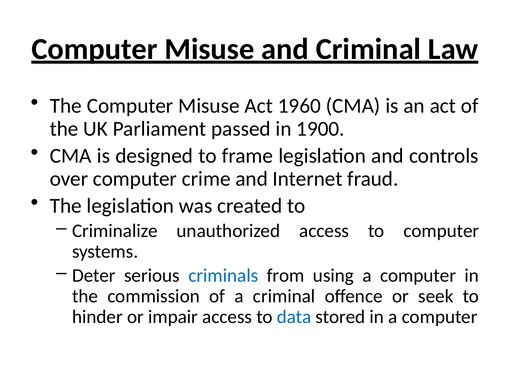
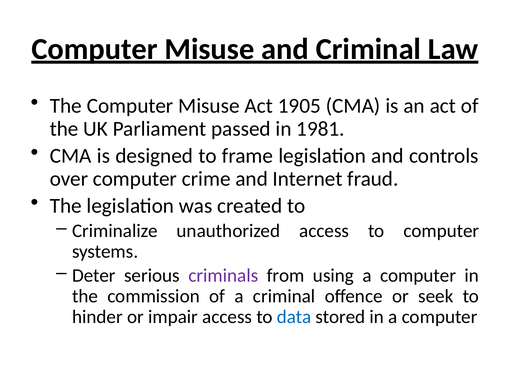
1960: 1960 -> 1905 (299, 106)
1900: 1900 -> 1981 (320, 129)
criminals colour: blue -> purple (223, 276)
